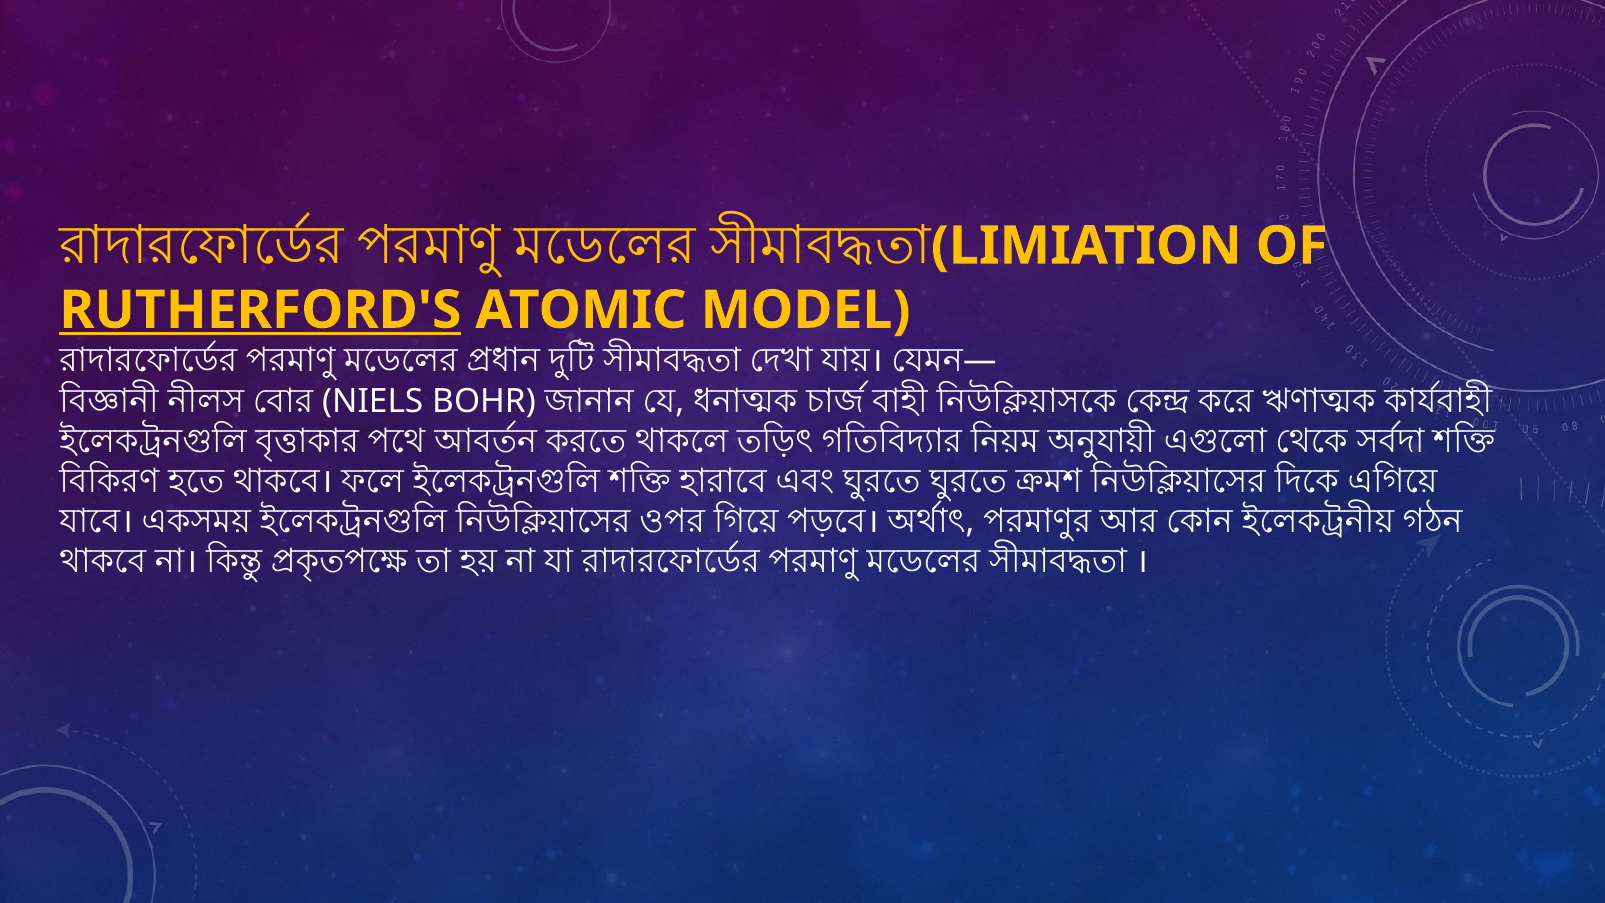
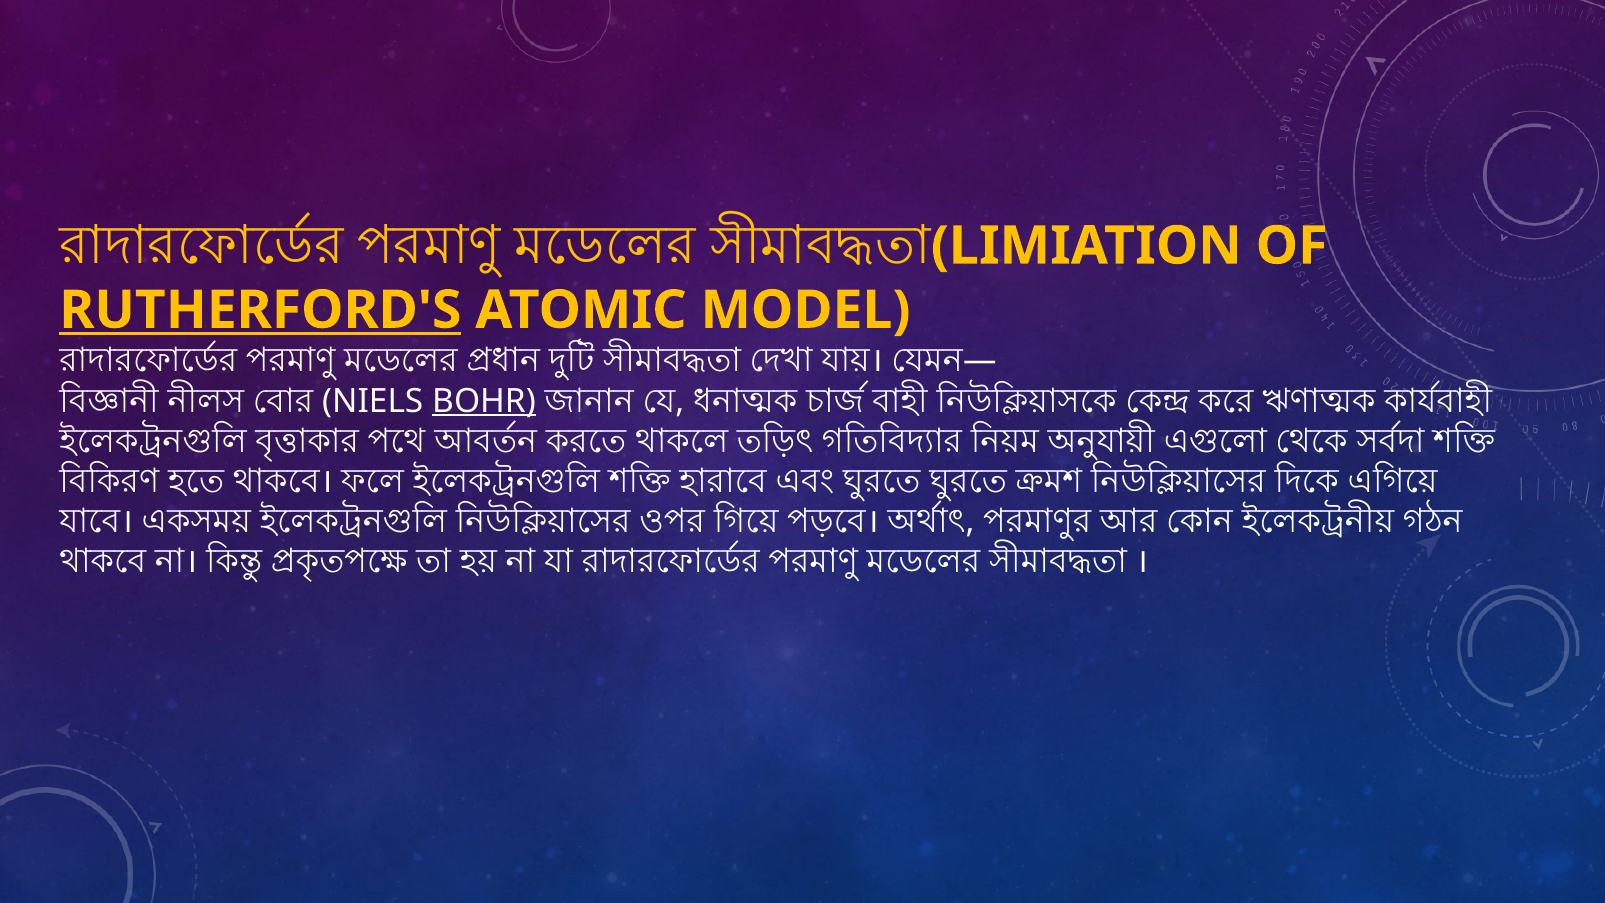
BOHR underline: none -> present (484, 401)
